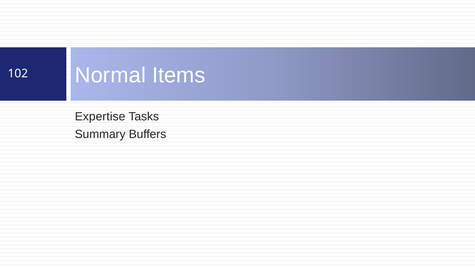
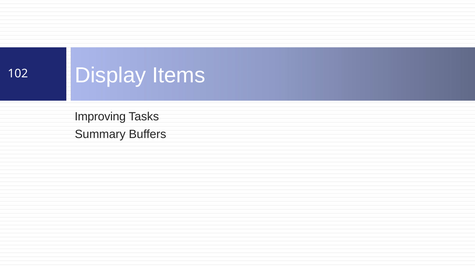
Normal: Normal -> Display (110, 75)
Expertise: Expertise -> Improving (100, 117)
